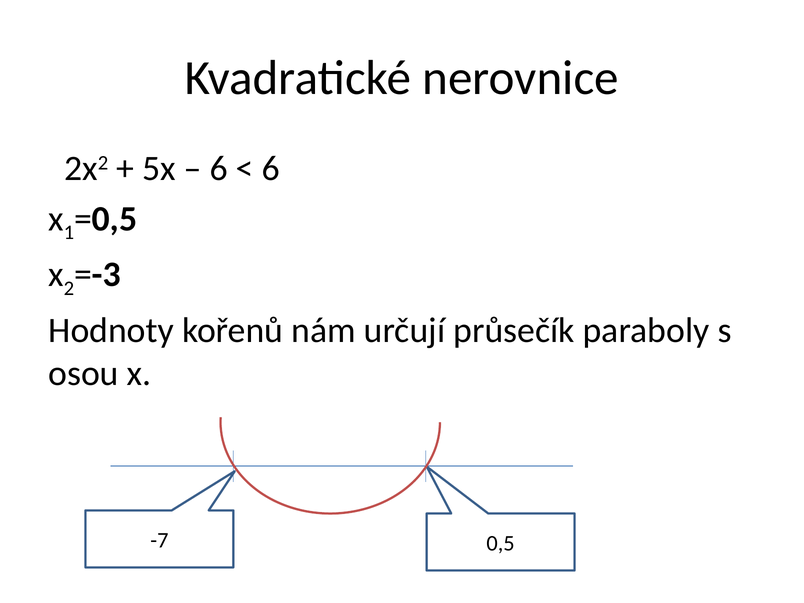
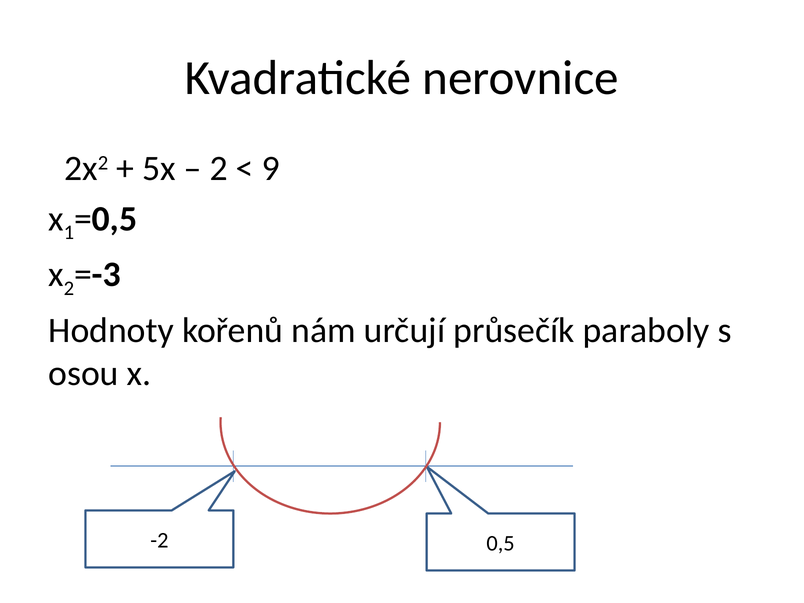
6: 6 -> 2 (219, 169)
6: 6 -> 9 (271, 169)
-7: -7 -> -2 (159, 540)
